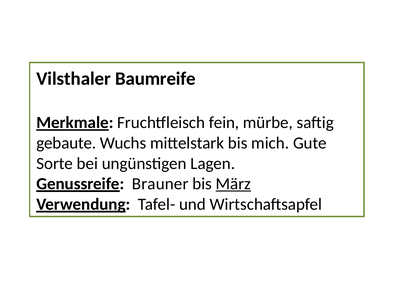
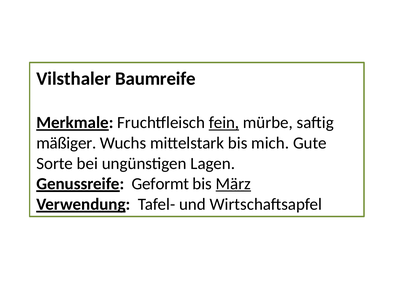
fein underline: none -> present (224, 123)
gebaute: gebaute -> mäßiger (66, 143)
Brauner: Brauner -> Geformt (160, 184)
